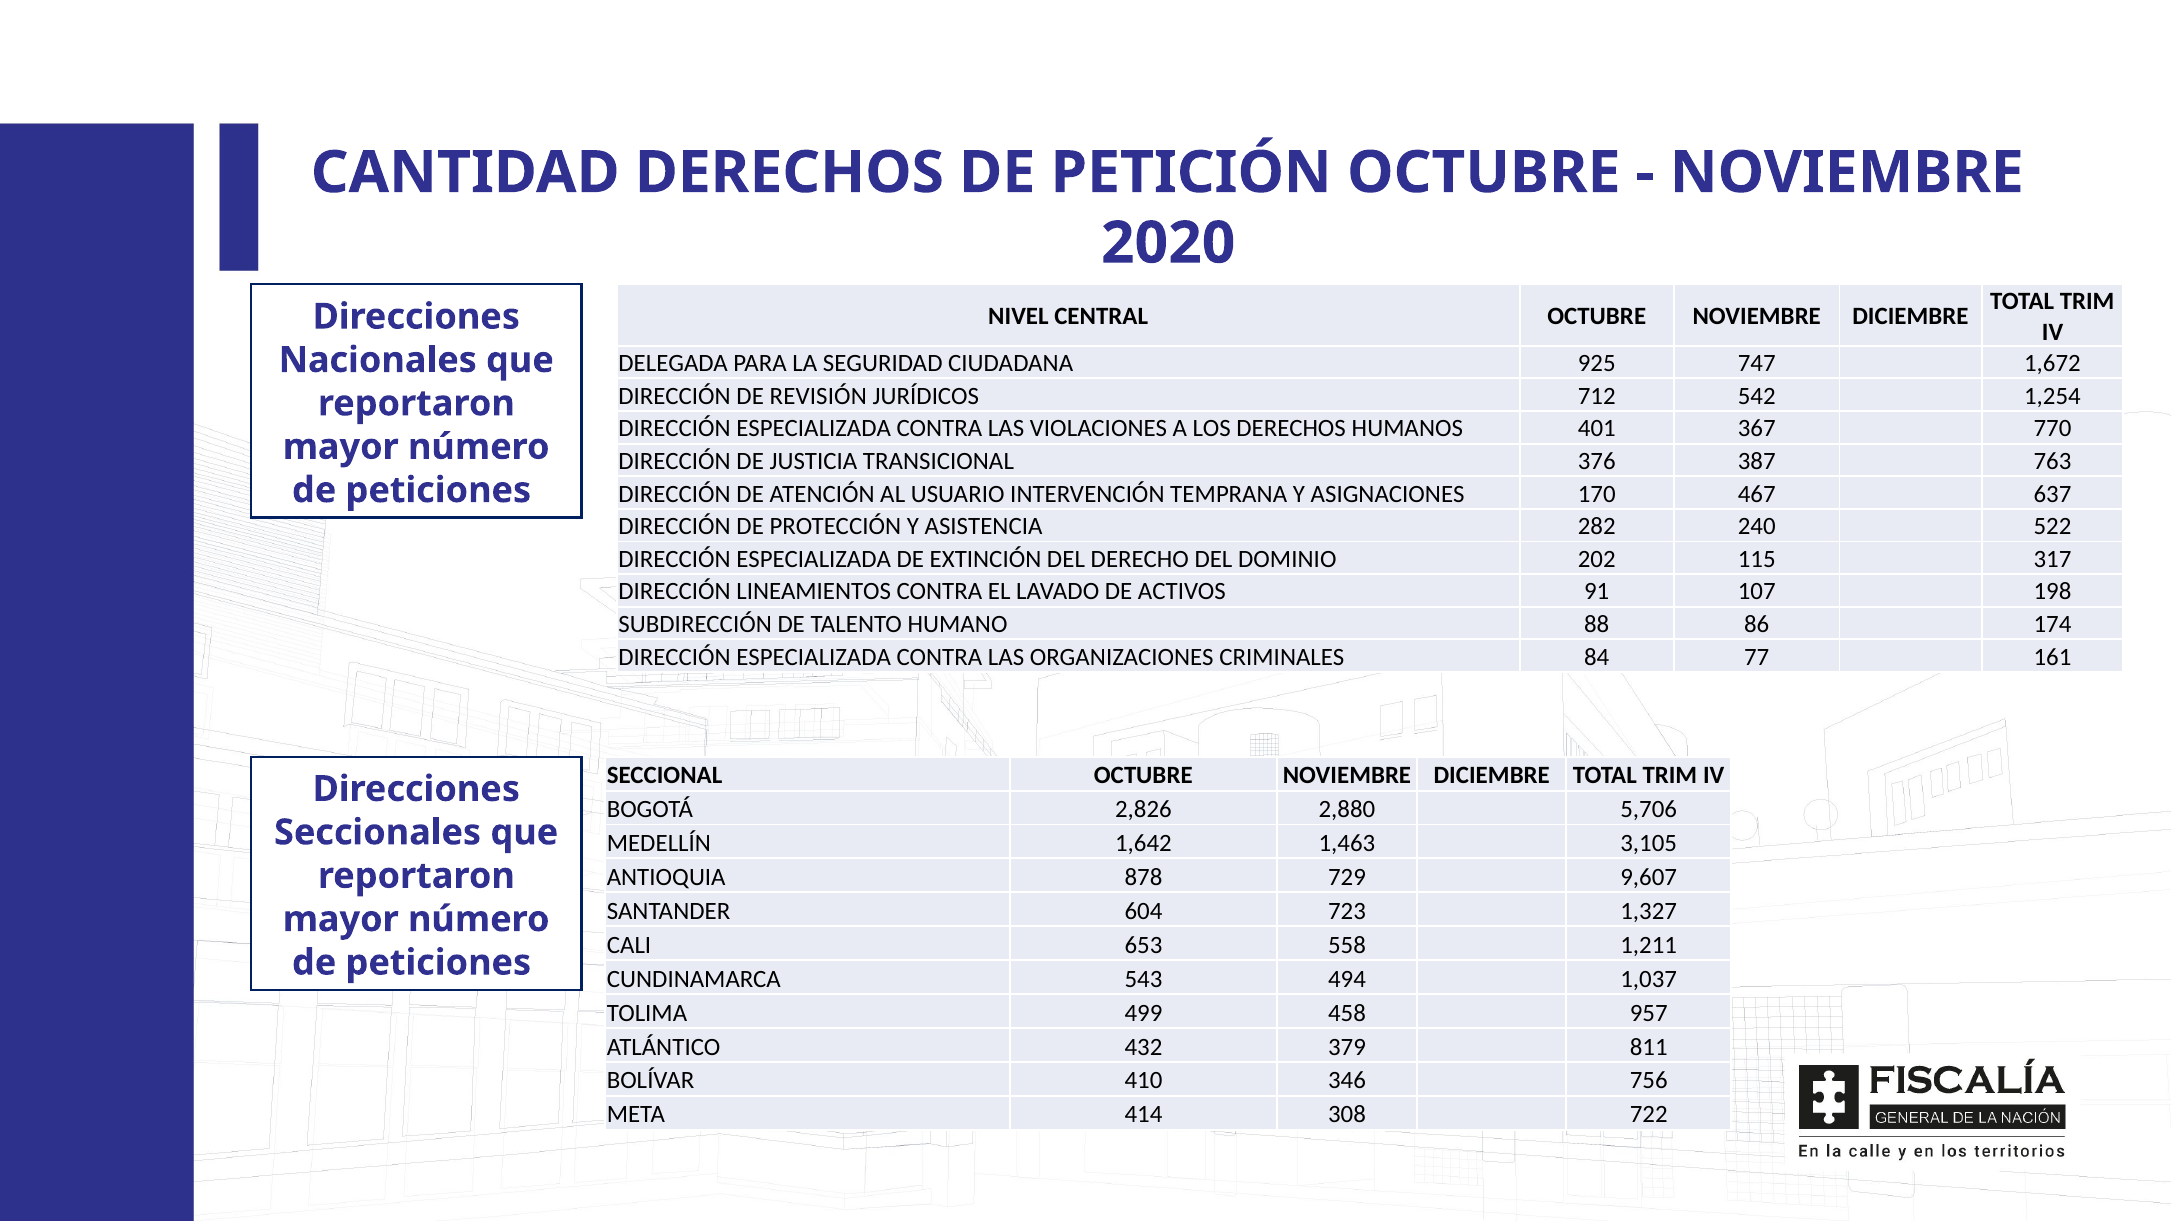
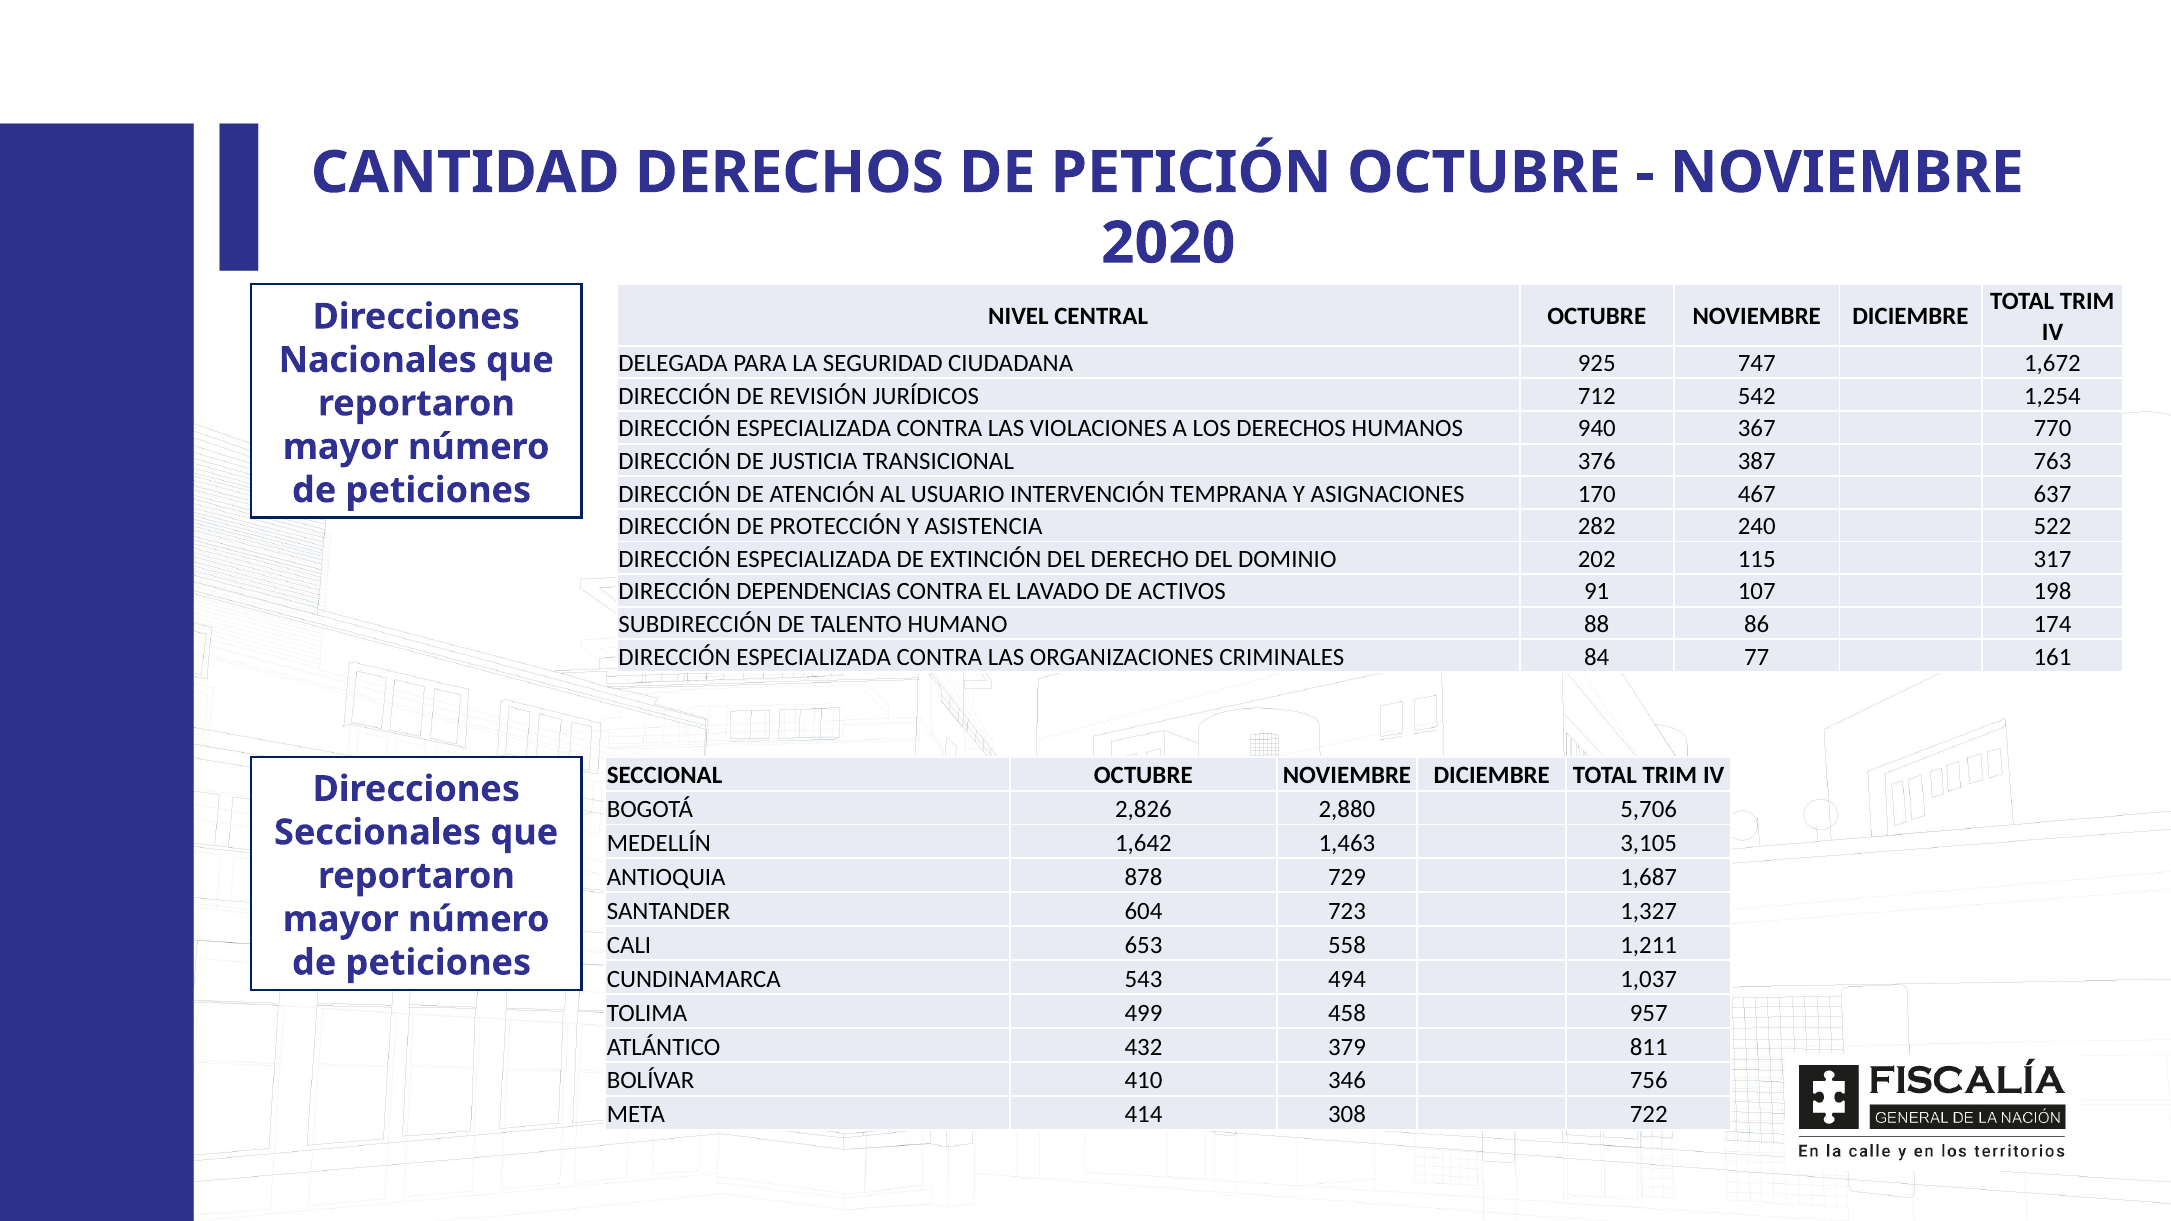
401: 401 -> 940 (1597, 429)
LINEAMIENTOS: LINEAMIENTOS -> DEPENDENCIAS (814, 592)
9,607: 9,607 -> 1,687 (1649, 877)
